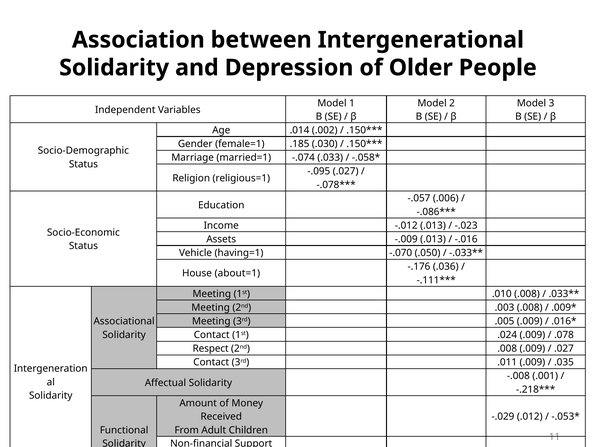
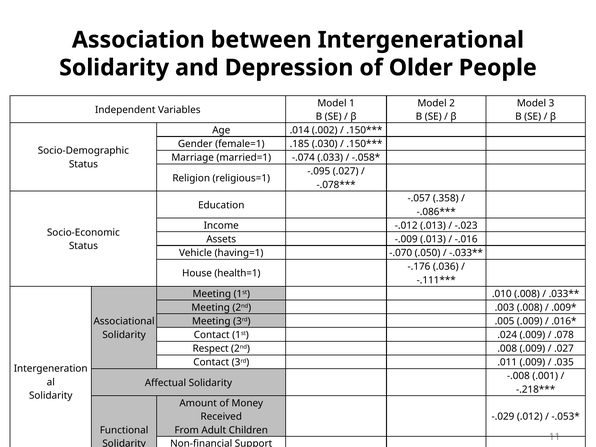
.006: .006 -> .358 (446, 198)
about=1: about=1 -> health=1 (237, 273)
